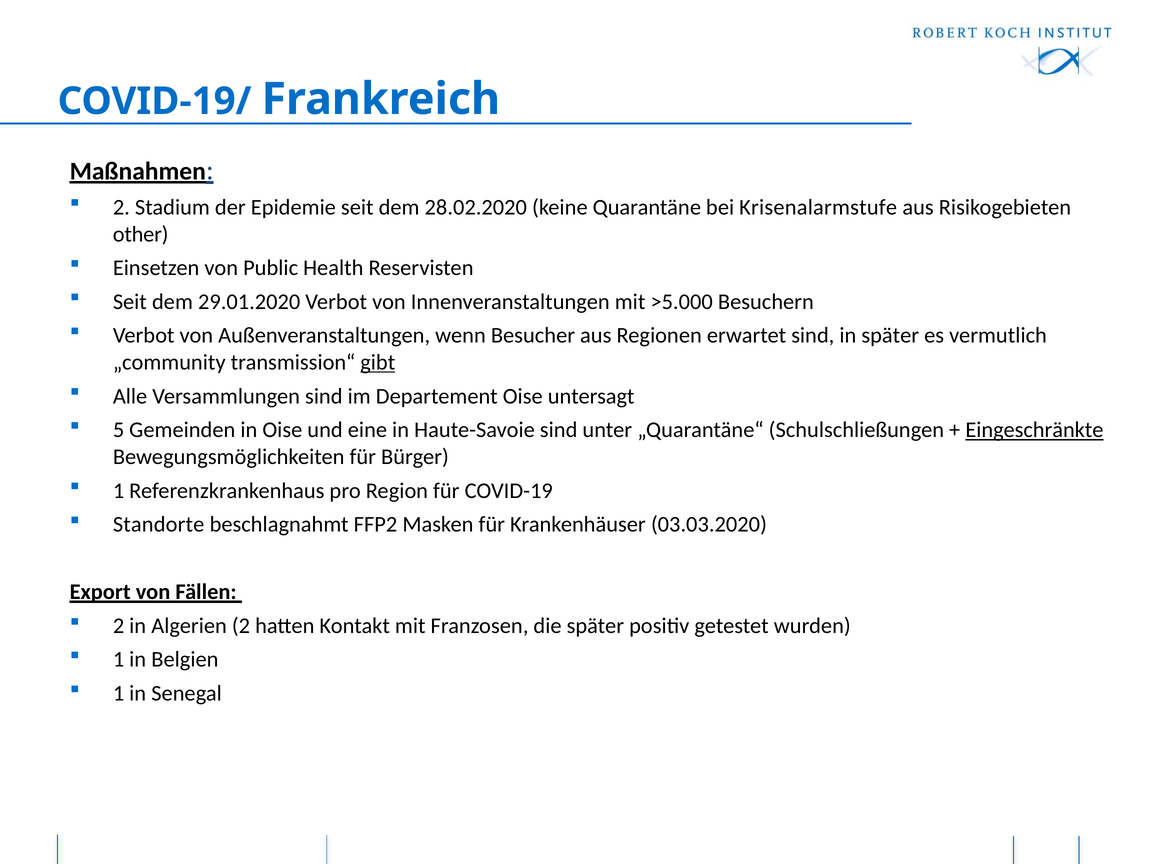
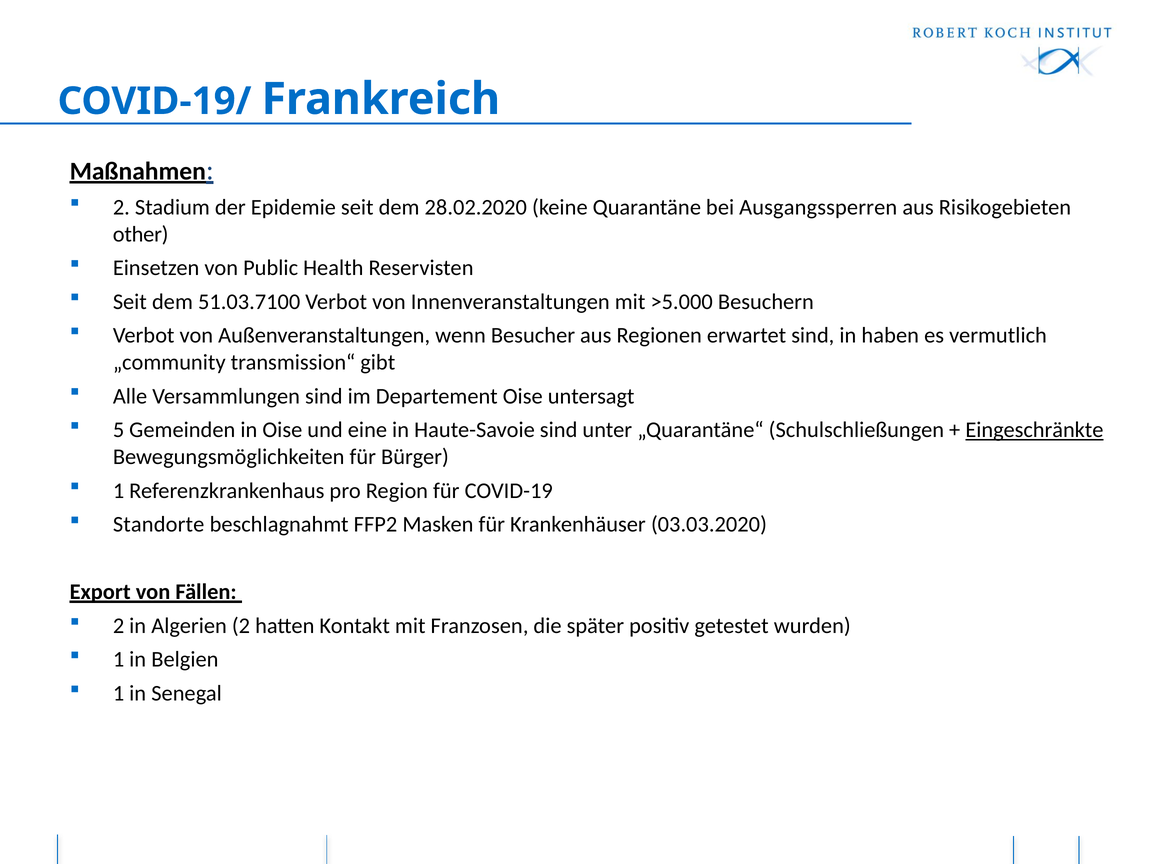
Krisenalarmstufe: Krisenalarmstufe -> Ausgangssperren (818, 207)
29.01.2020: 29.01.2020 -> 51.03.7100 (249, 302)
in später: später -> haben (890, 335)
gibt underline: present -> none (378, 362)
